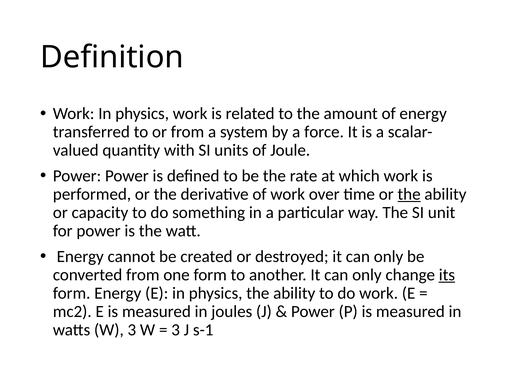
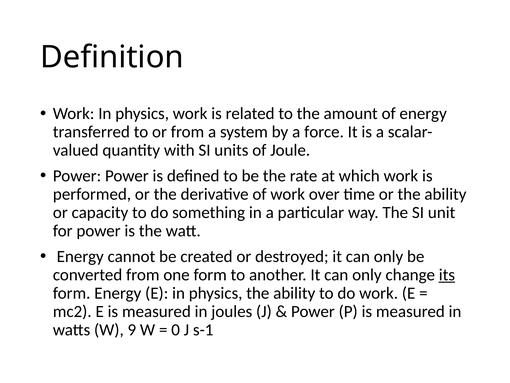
the underline: present -> none (409, 194)
W 3: 3 -> 9 (132, 330)
3: 3 -> 0 (176, 330)
